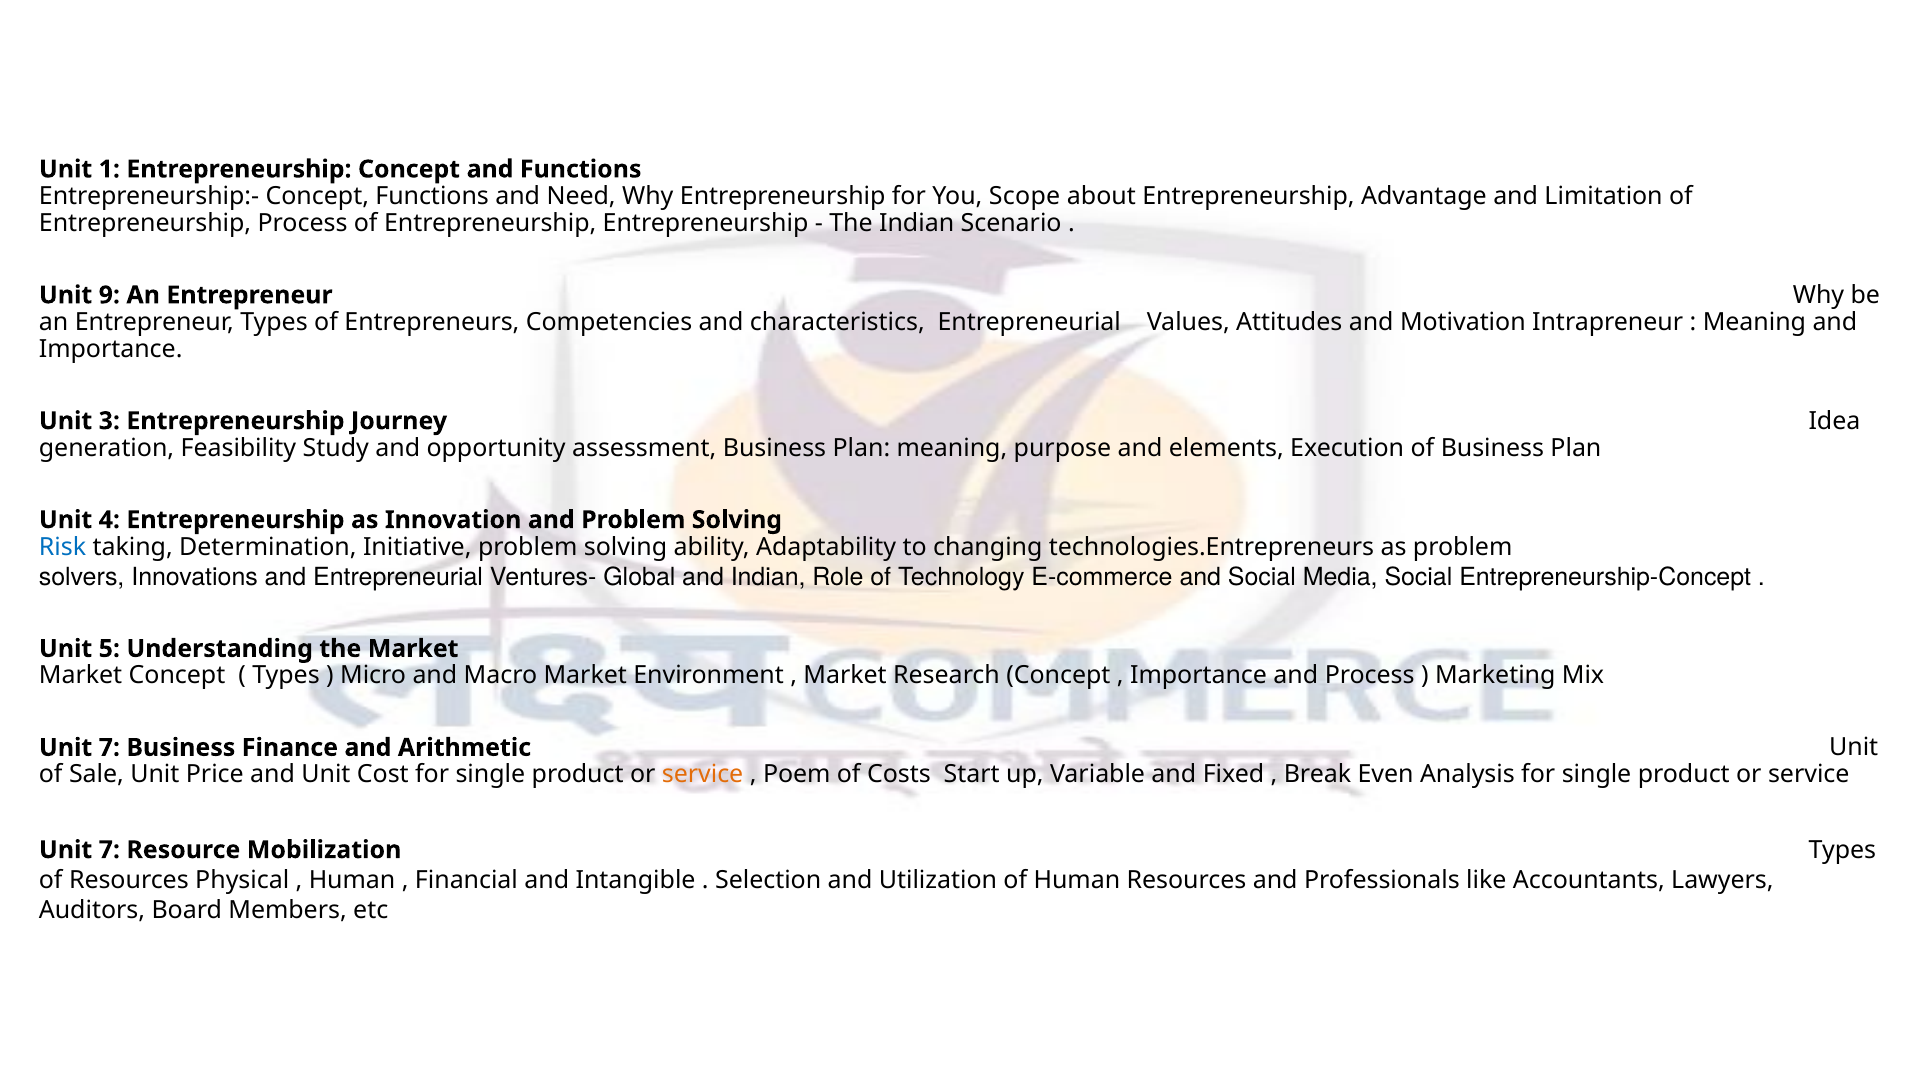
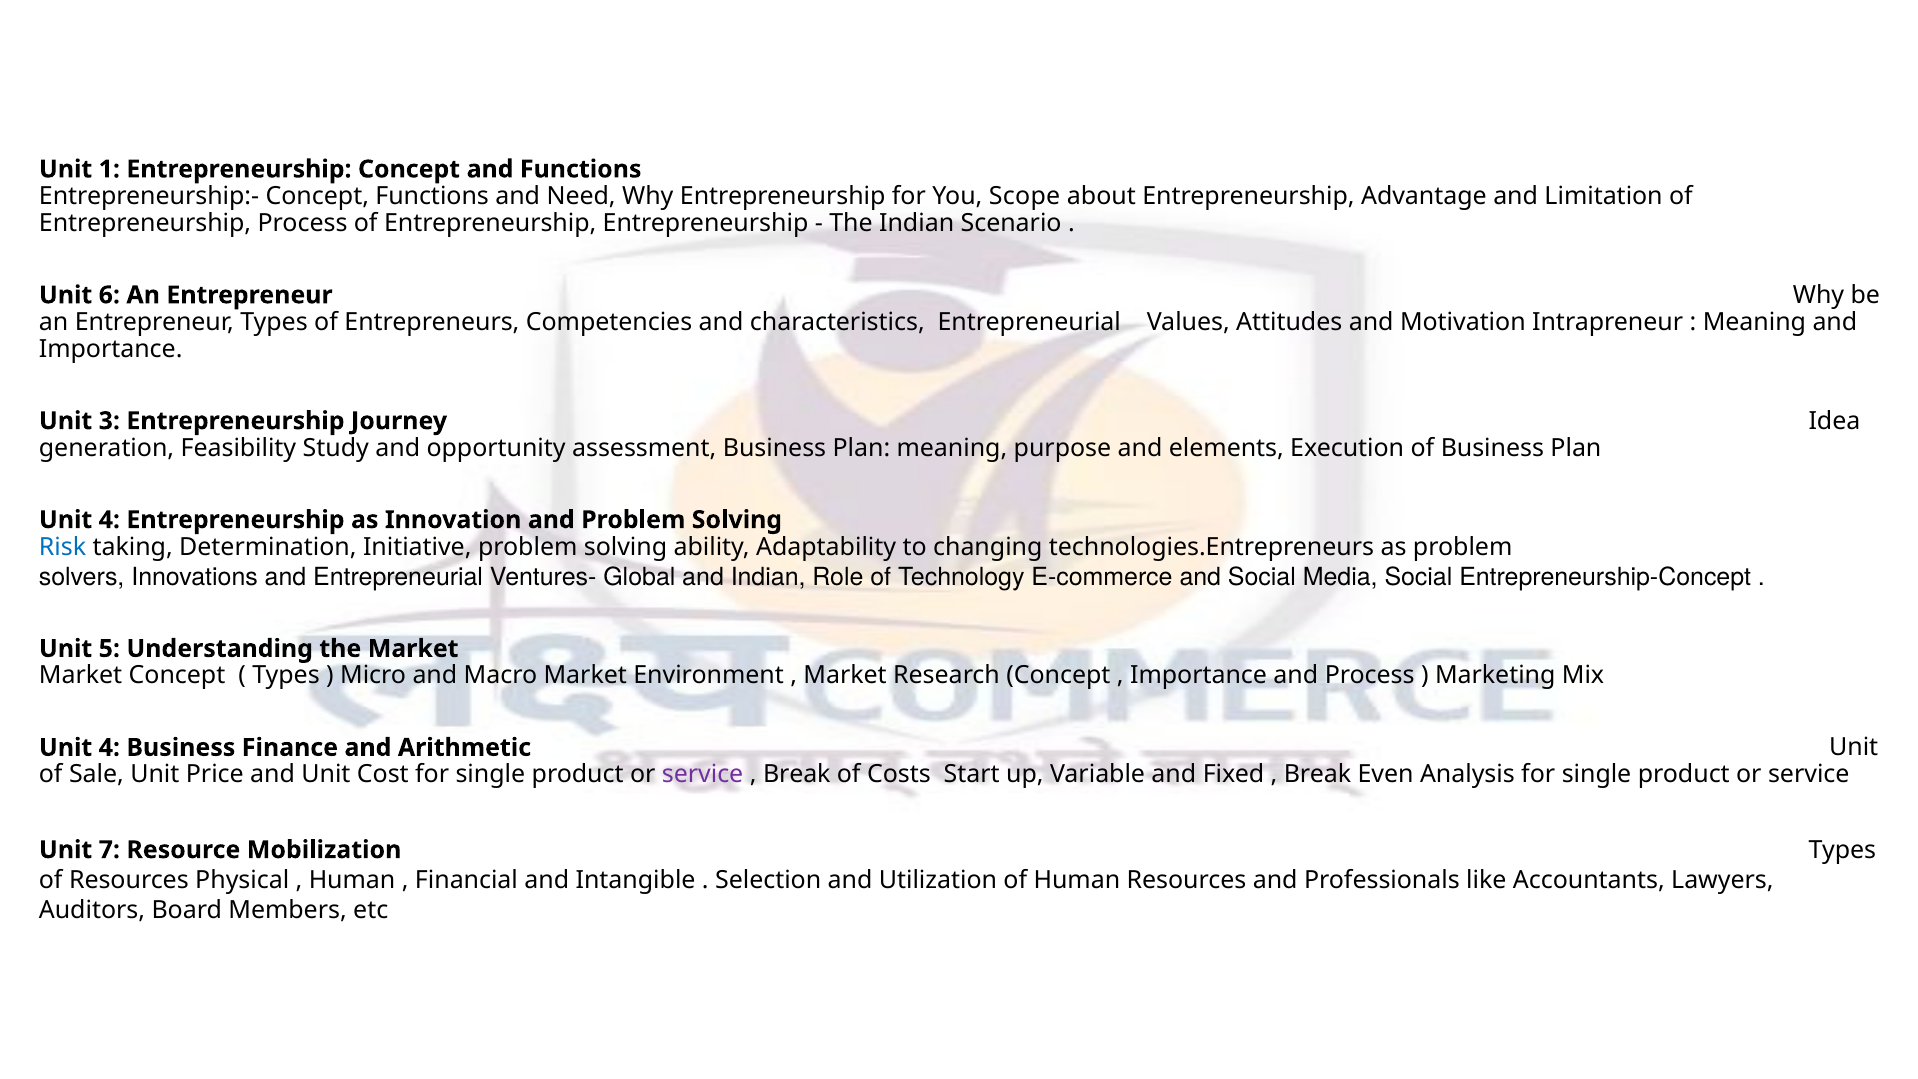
9: 9 -> 6 (109, 295)
7: 7 -> 4 (109, 748)
service colour: orange -> purple (703, 774)
Poem: Poem -> Break (797, 774)
